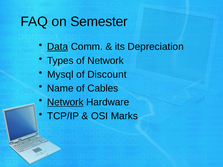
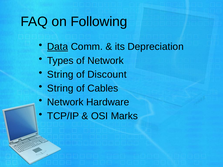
Semester: Semester -> Following (99, 22)
Mysql: Mysql -> String (60, 75)
Name: Name -> String (60, 88)
Network underline: present -> none (65, 102)
